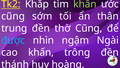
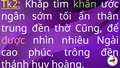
cũng: cũng -> ngân (13, 16)
được colour: light blue -> pink (13, 40)
ngậm: ngậm -> nhiêu (75, 40)
cao khấn: khấn -> phúc (41, 52)
